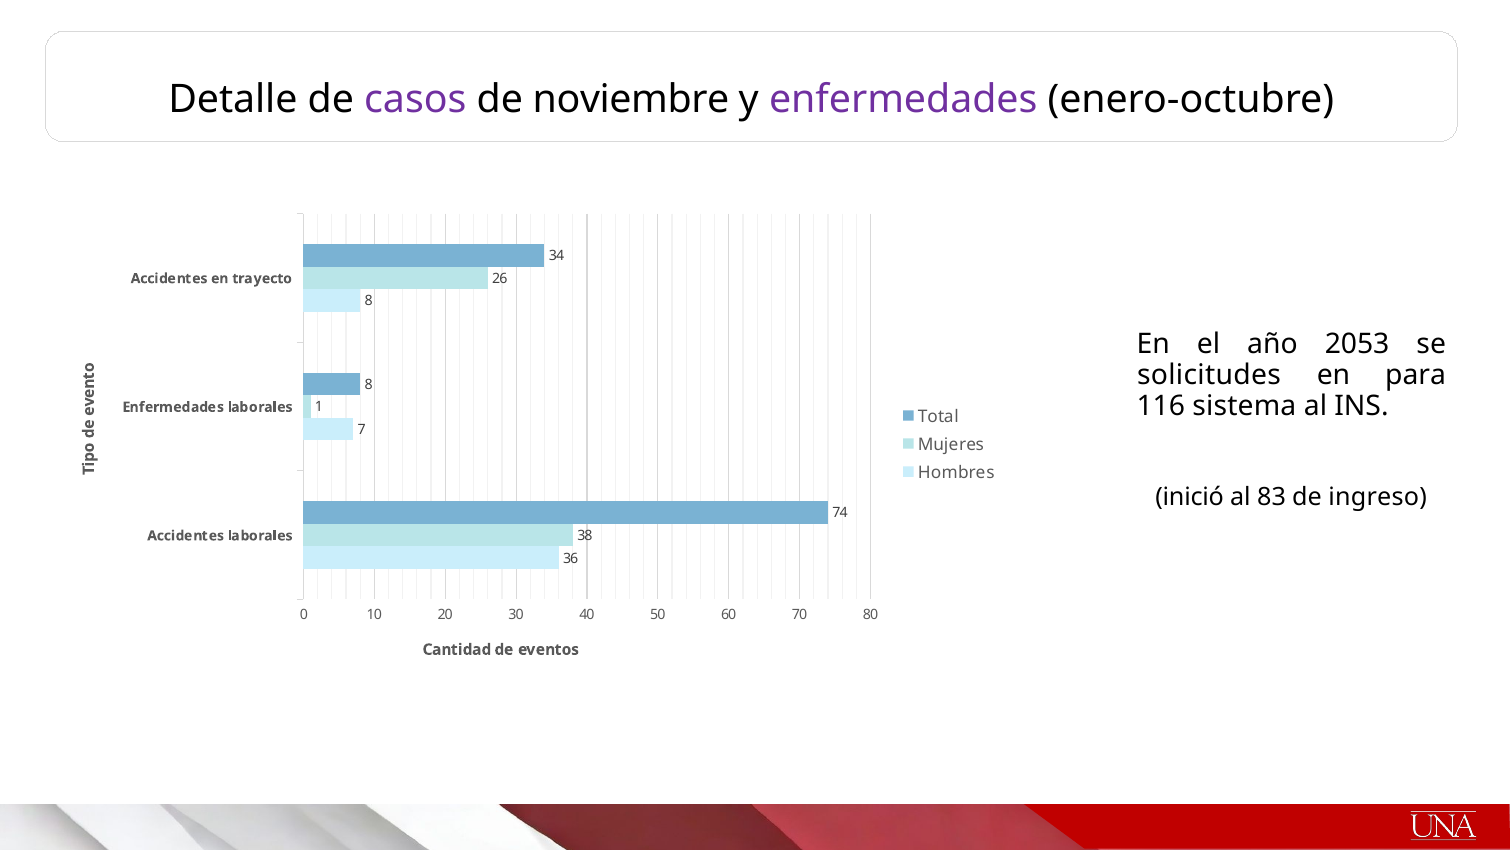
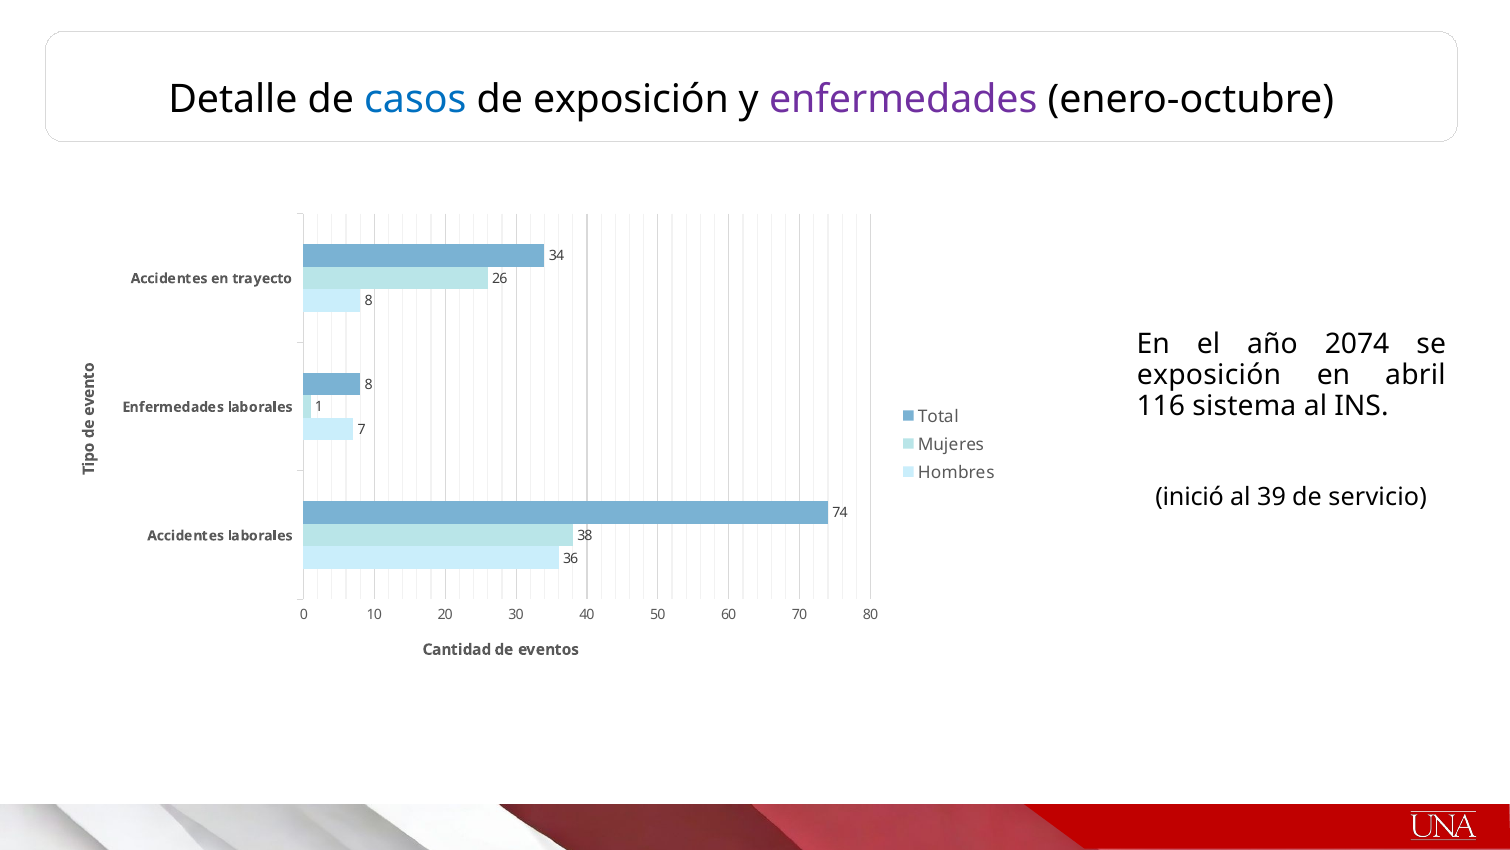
casos colour: purple -> blue (415, 100)
de noviembre: noviembre -> exposición (631, 100)
2053: 2053 -> 2074 (1357, 344)
solicitudes: solicitudes -> exposición (1209, 375)
para: para -> abril (1415, 375)
83: 83 -> 39 (1272, 496)
ingreso: ingreso -> servicio (1378, 496)
